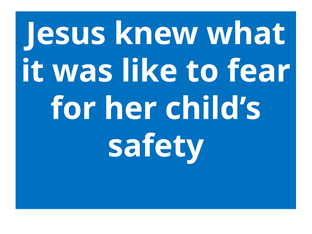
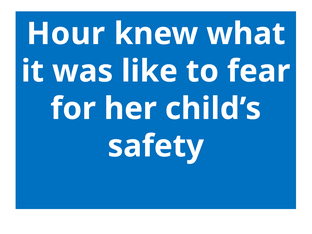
Jesus: Jesus -> Hour (66, 34)
